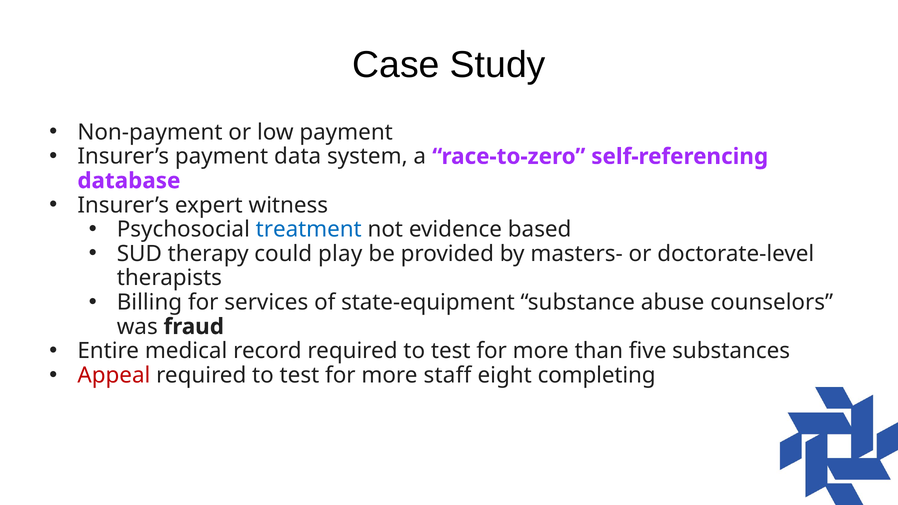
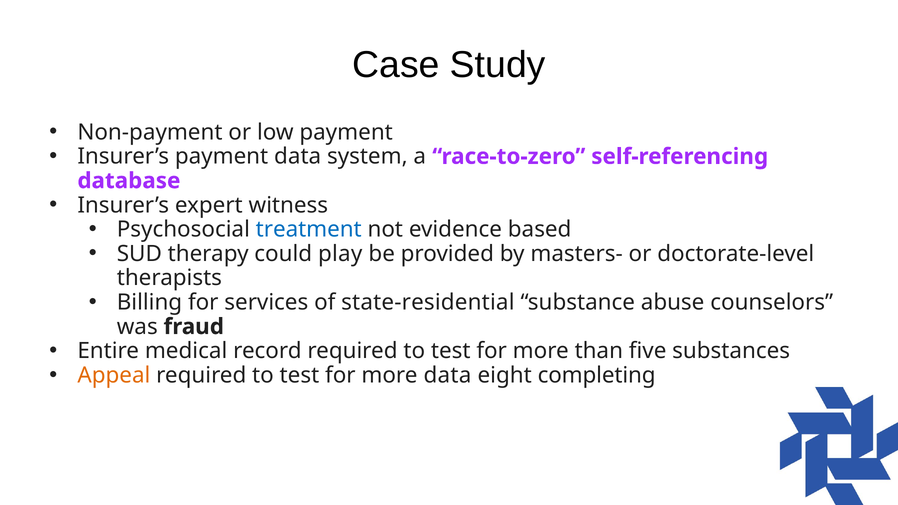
state-equipment: state-equipment -> state-residential (428, 302)
Appeal colour: red -> orange (114, 375)
more staff: staff -> data (447, 375)
